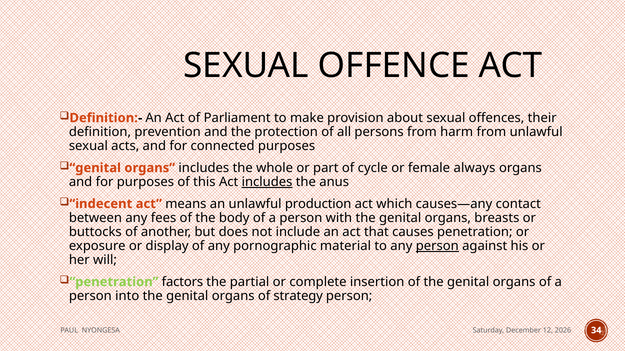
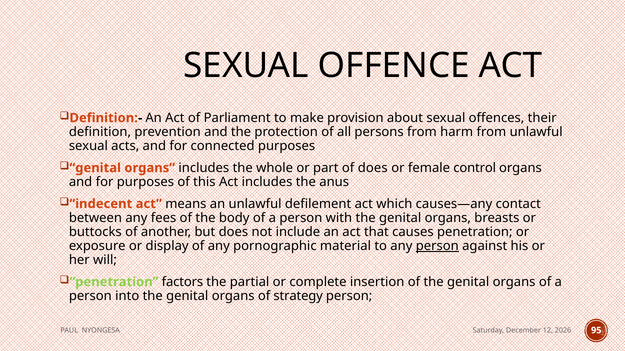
of cycle: cycle -> does (373, 168)
always: always -> control (475, 168)
includes underline: present -> none (267, 182)
production: production -> defilement (318, 204)
34: 34 -> 95 (596, 331)
